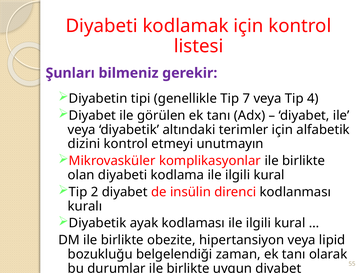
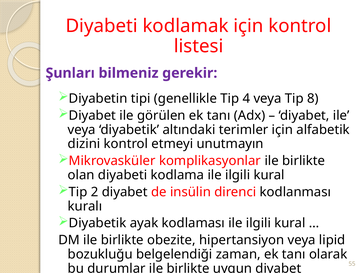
7: 7 -> 4 (246, 99)
4: 4 -> 8 (313, 99)
